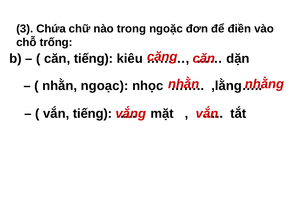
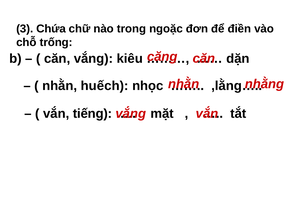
căn tiếng: tiếng -> vắng (93, 59)
ngoạc: ngoạc -> huếch (105, 86)
